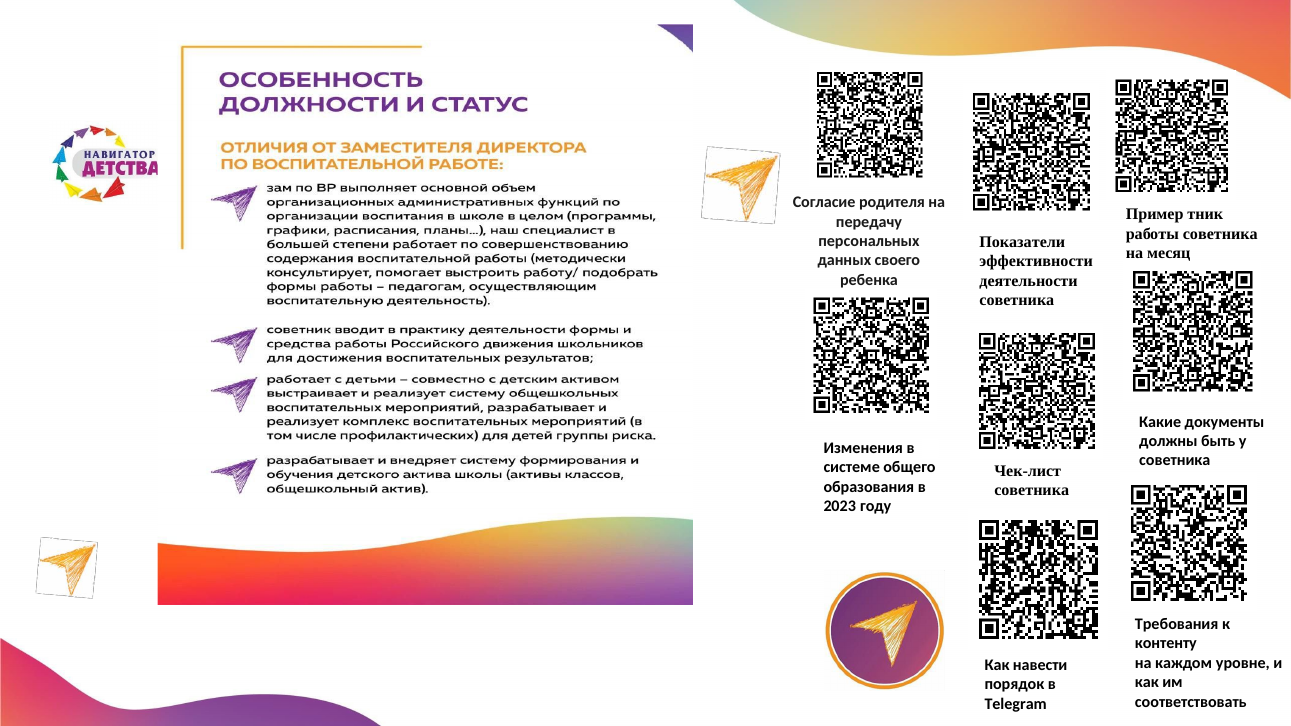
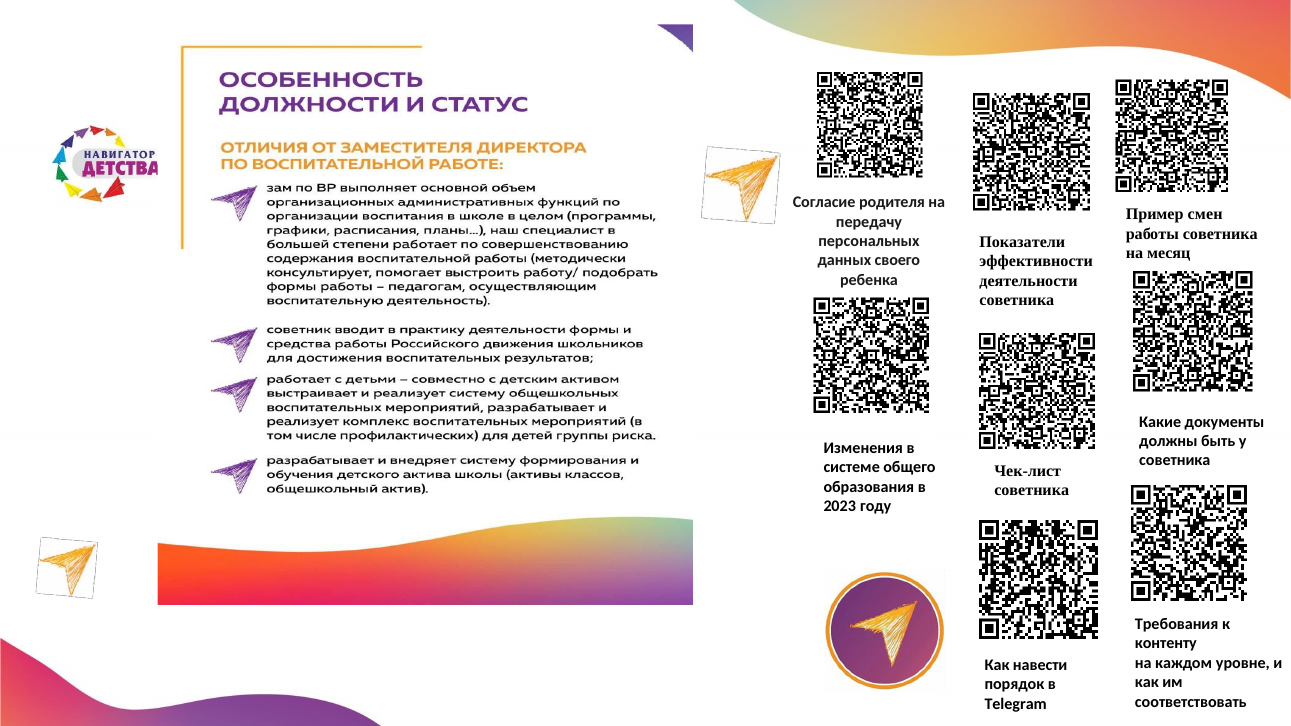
тник: тник -> смен (1205, 215)
